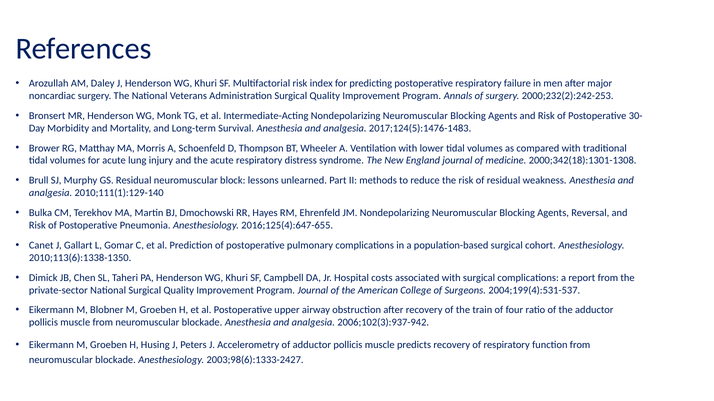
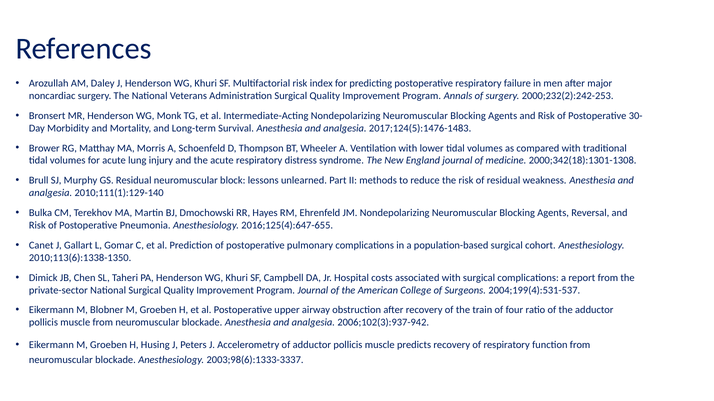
2003;98(6):1333-2427: 2003;98(6):1333-2427 -> 2003;98(6):1333-3337 (255, 360)
